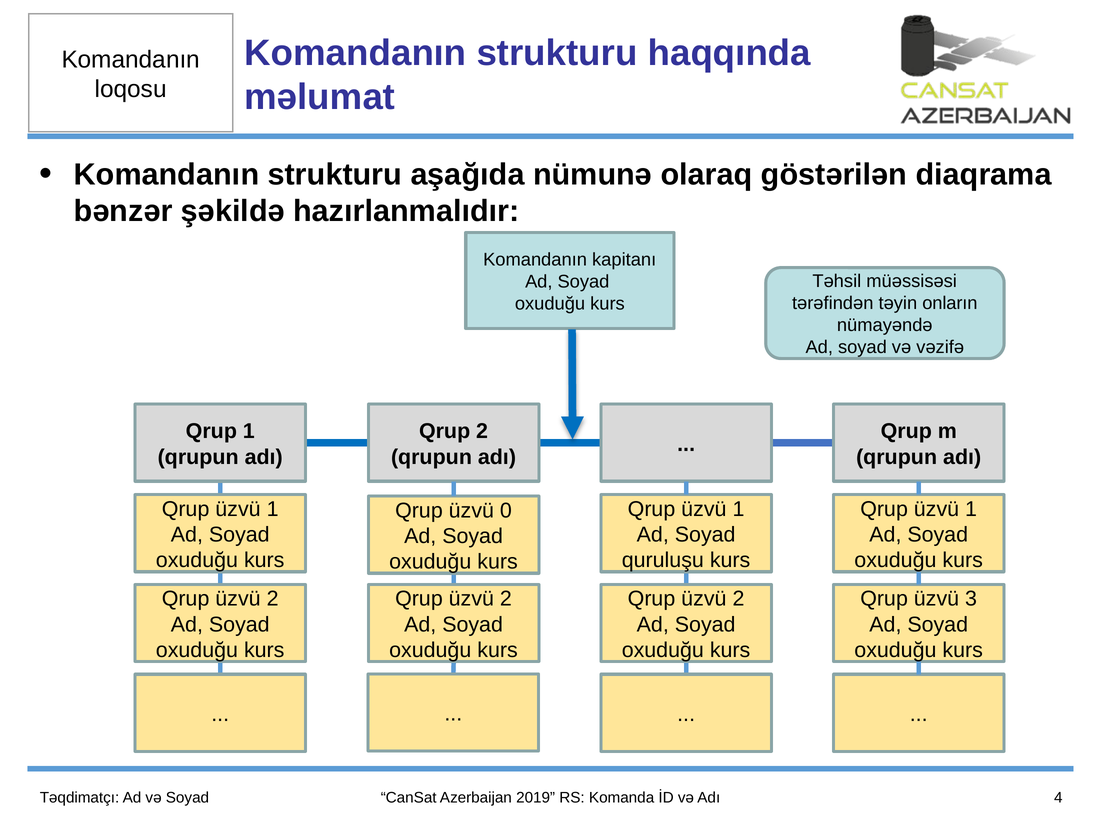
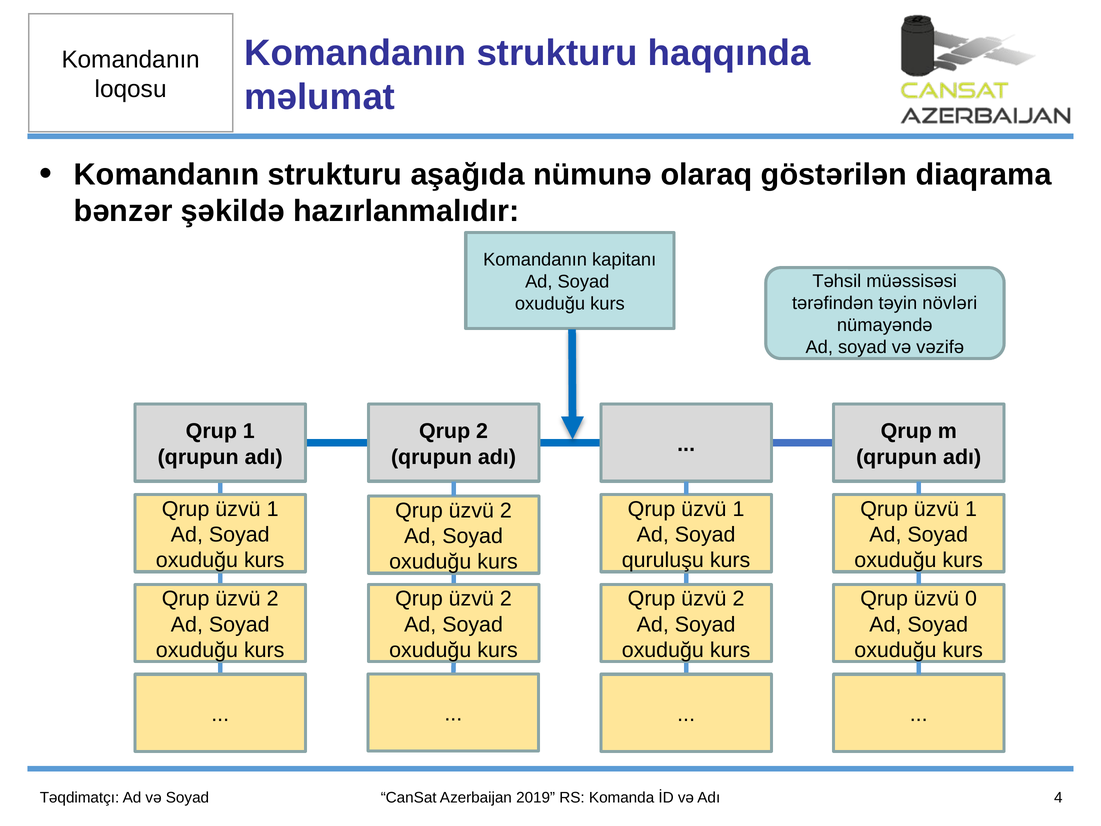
onların: onların -> növləri (950, 303)
0: 0 -> 2 (506, 510)
3: 3 -> 0 (971, 599)
